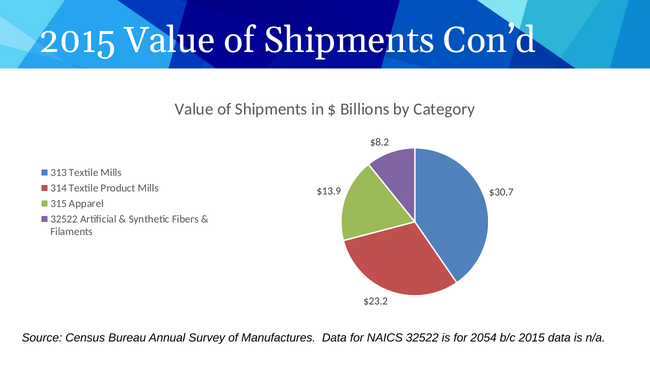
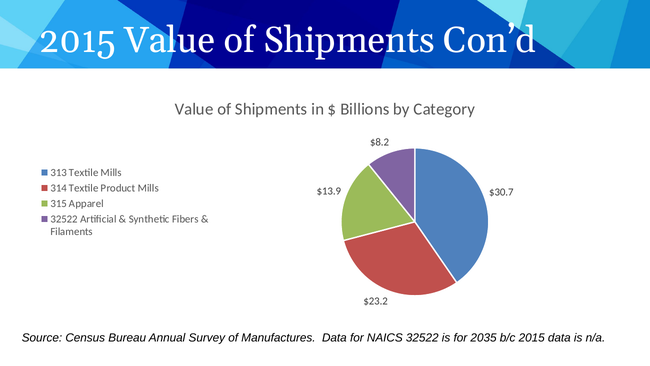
2054: 2054 -> 2035 (484, 338)
